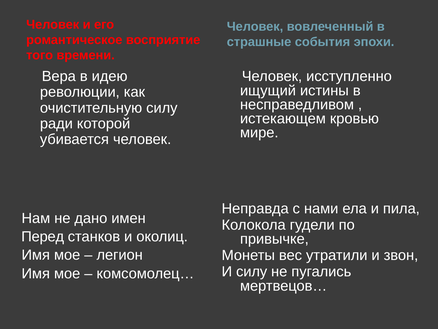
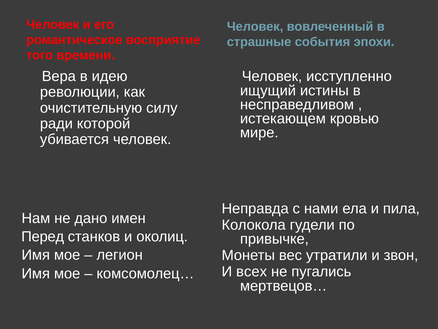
И силу: силу -> всех (252, 271)
